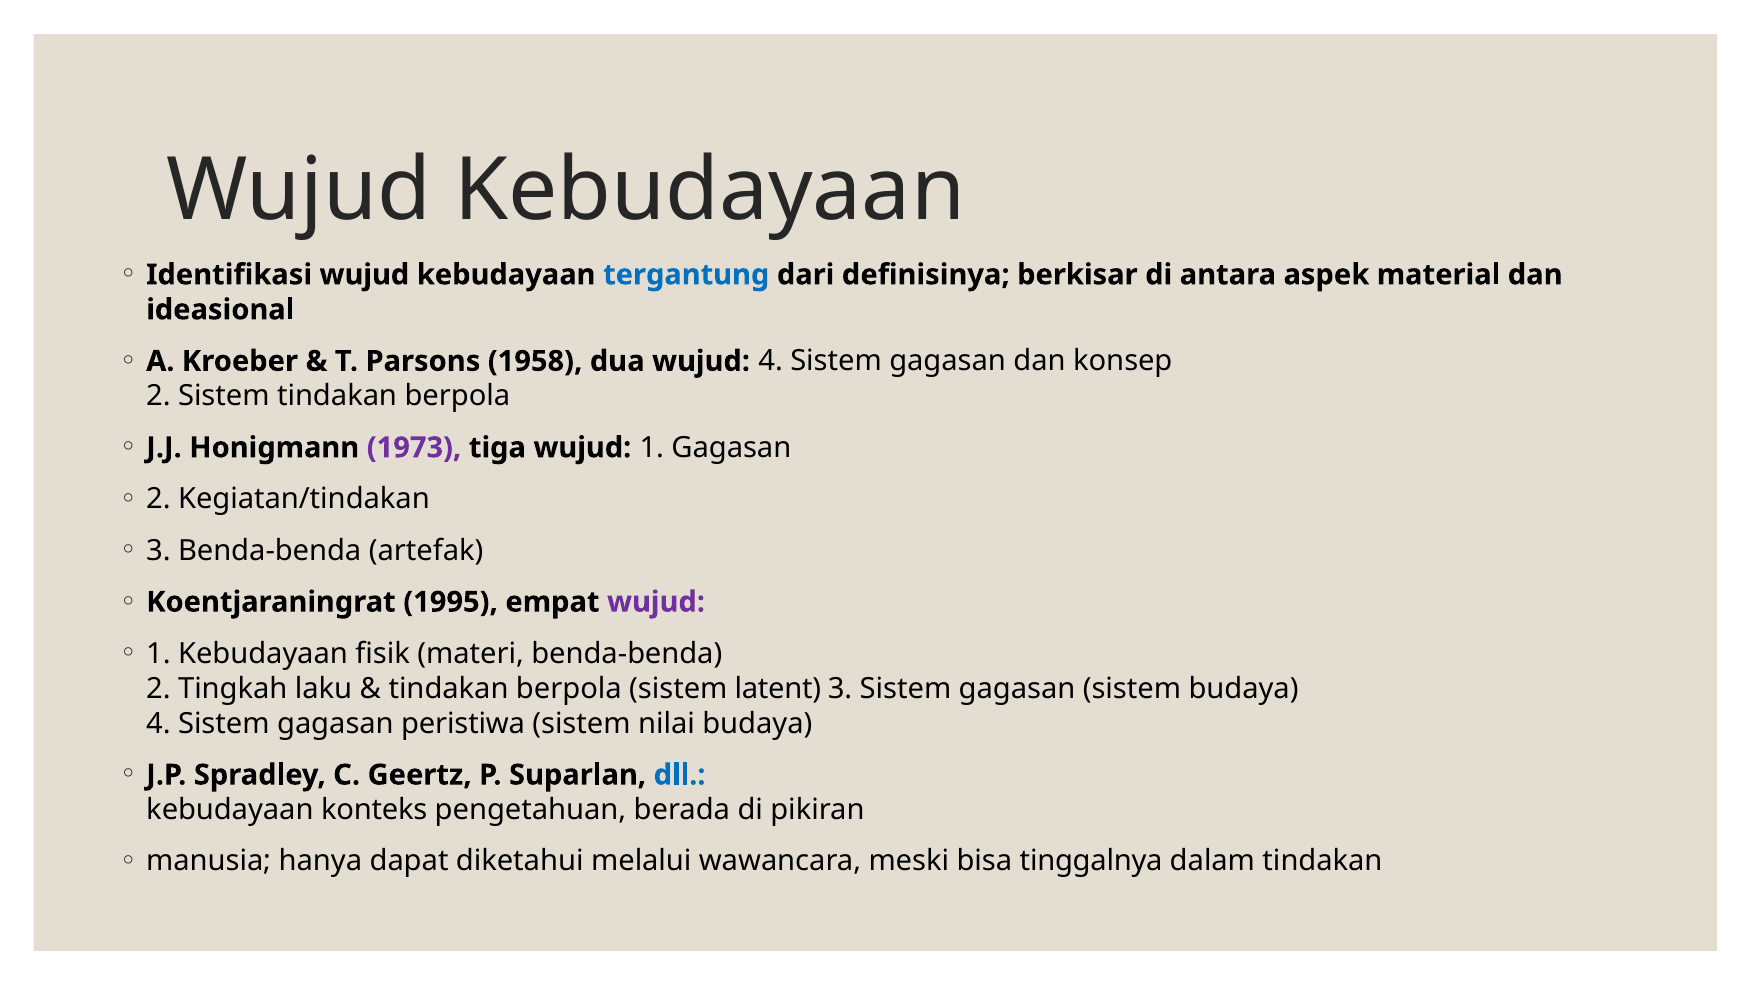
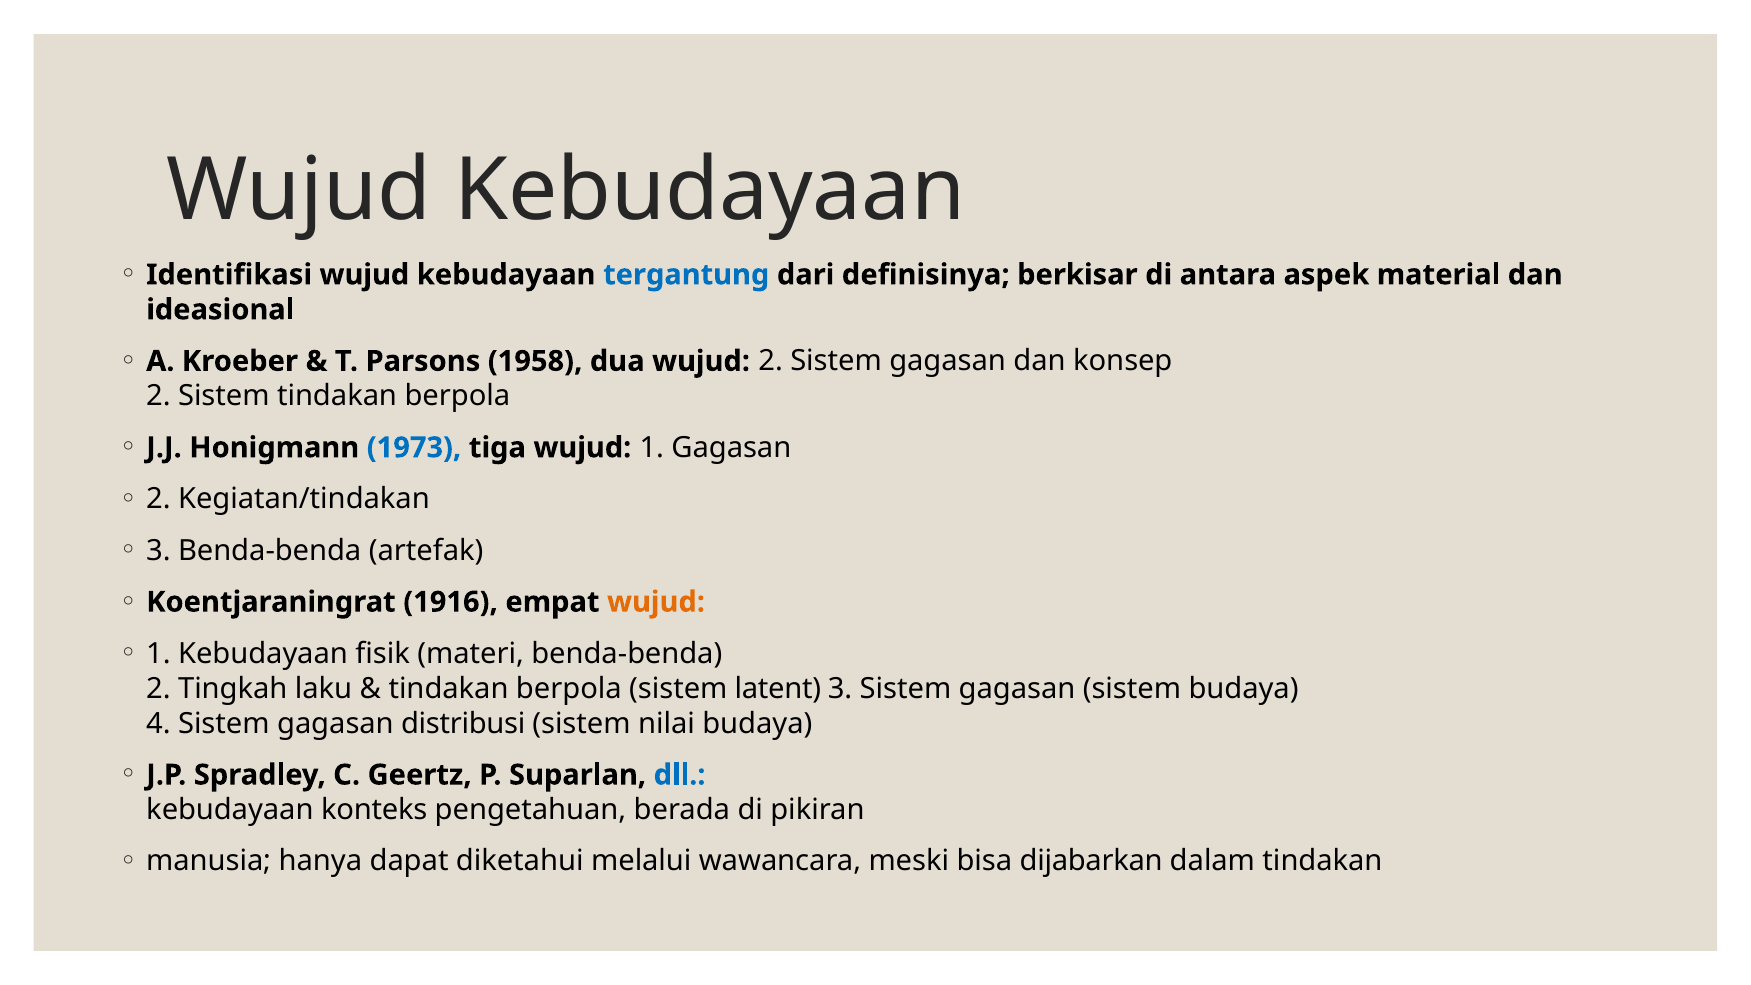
wujud 4: 4 -> 2 (771, 361)
1973 colour: purple -> blue (414, 448)
1995: 1995 -> 1916 (451, 602)
wujud colour: purple -> orange (656, 602)
peristiwa: peristiwa -> distribusi (463, 723)
tinggalnya: tinggalnya -> dijabarkan (1091, 861)
